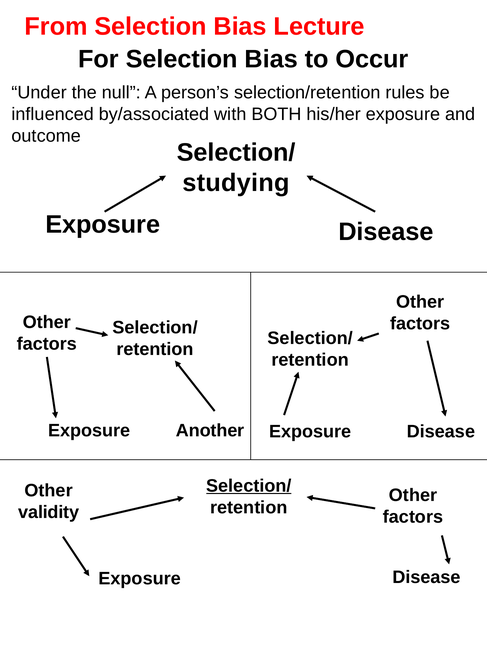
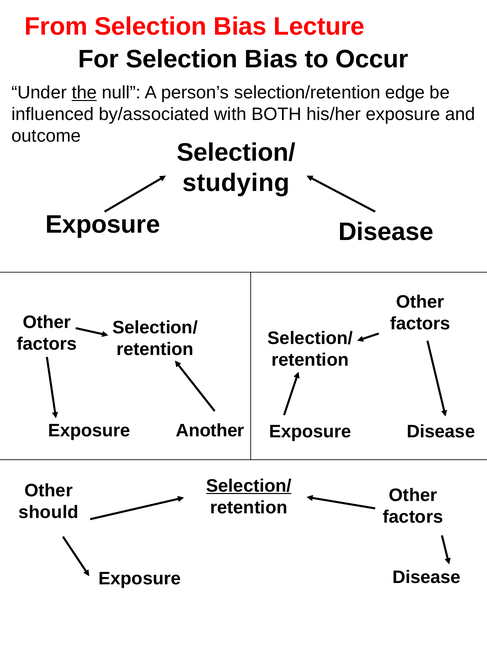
the underline: none -> present (84, 93)
rules: rules -> edge (405, 93)
validity: validity -> should (49, 512)
